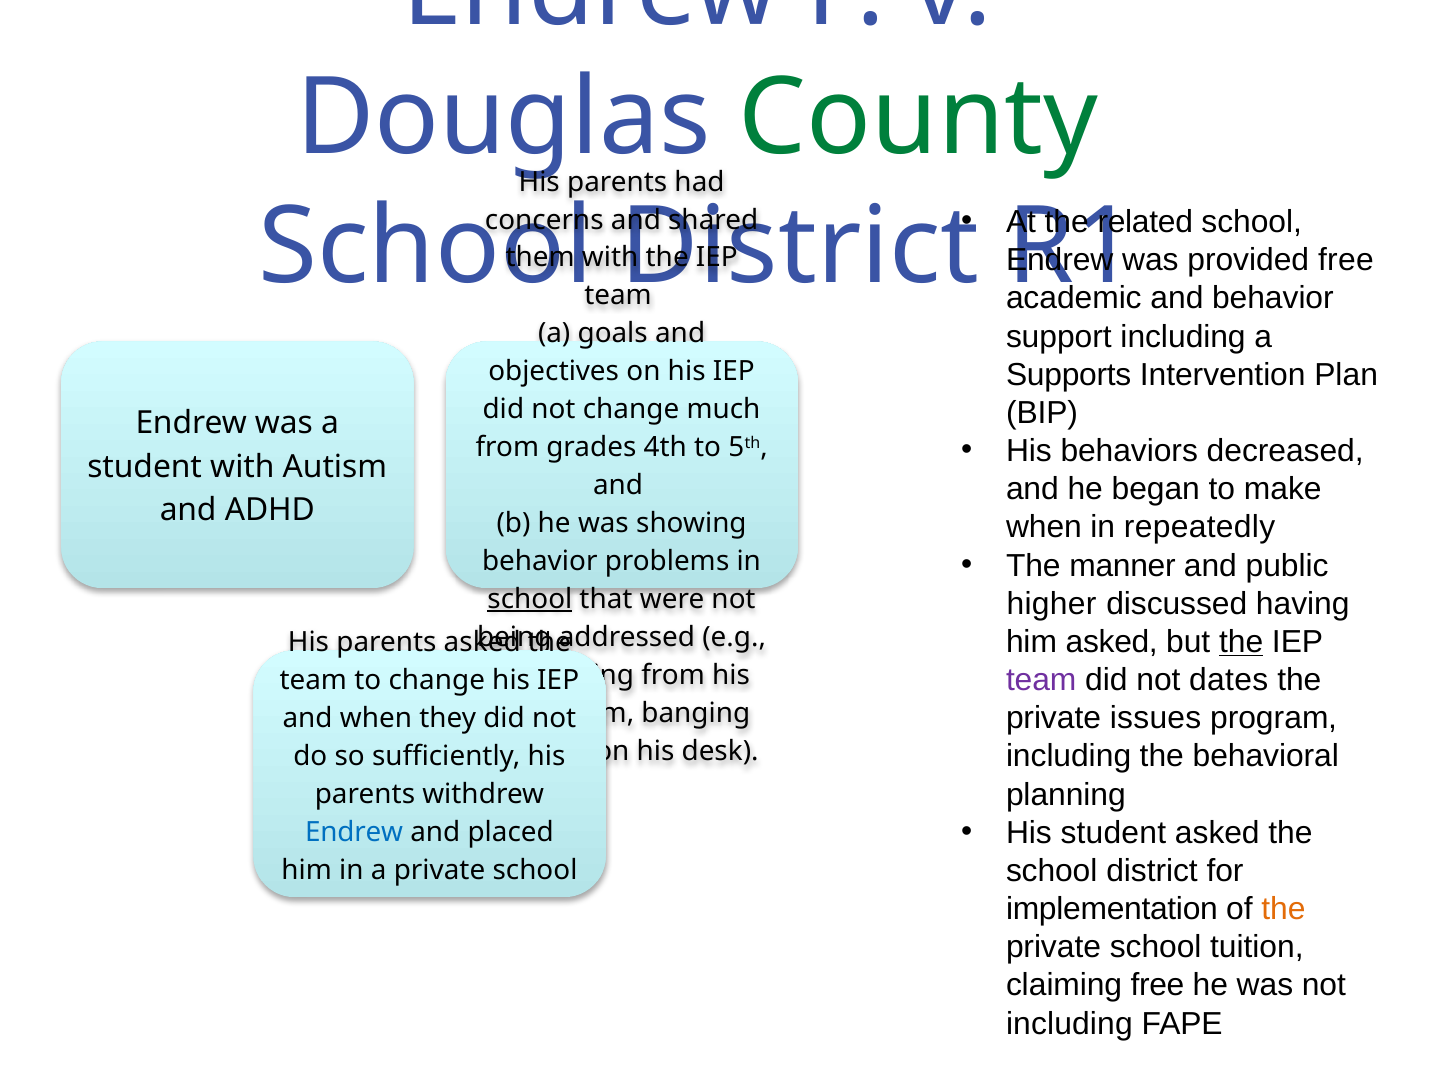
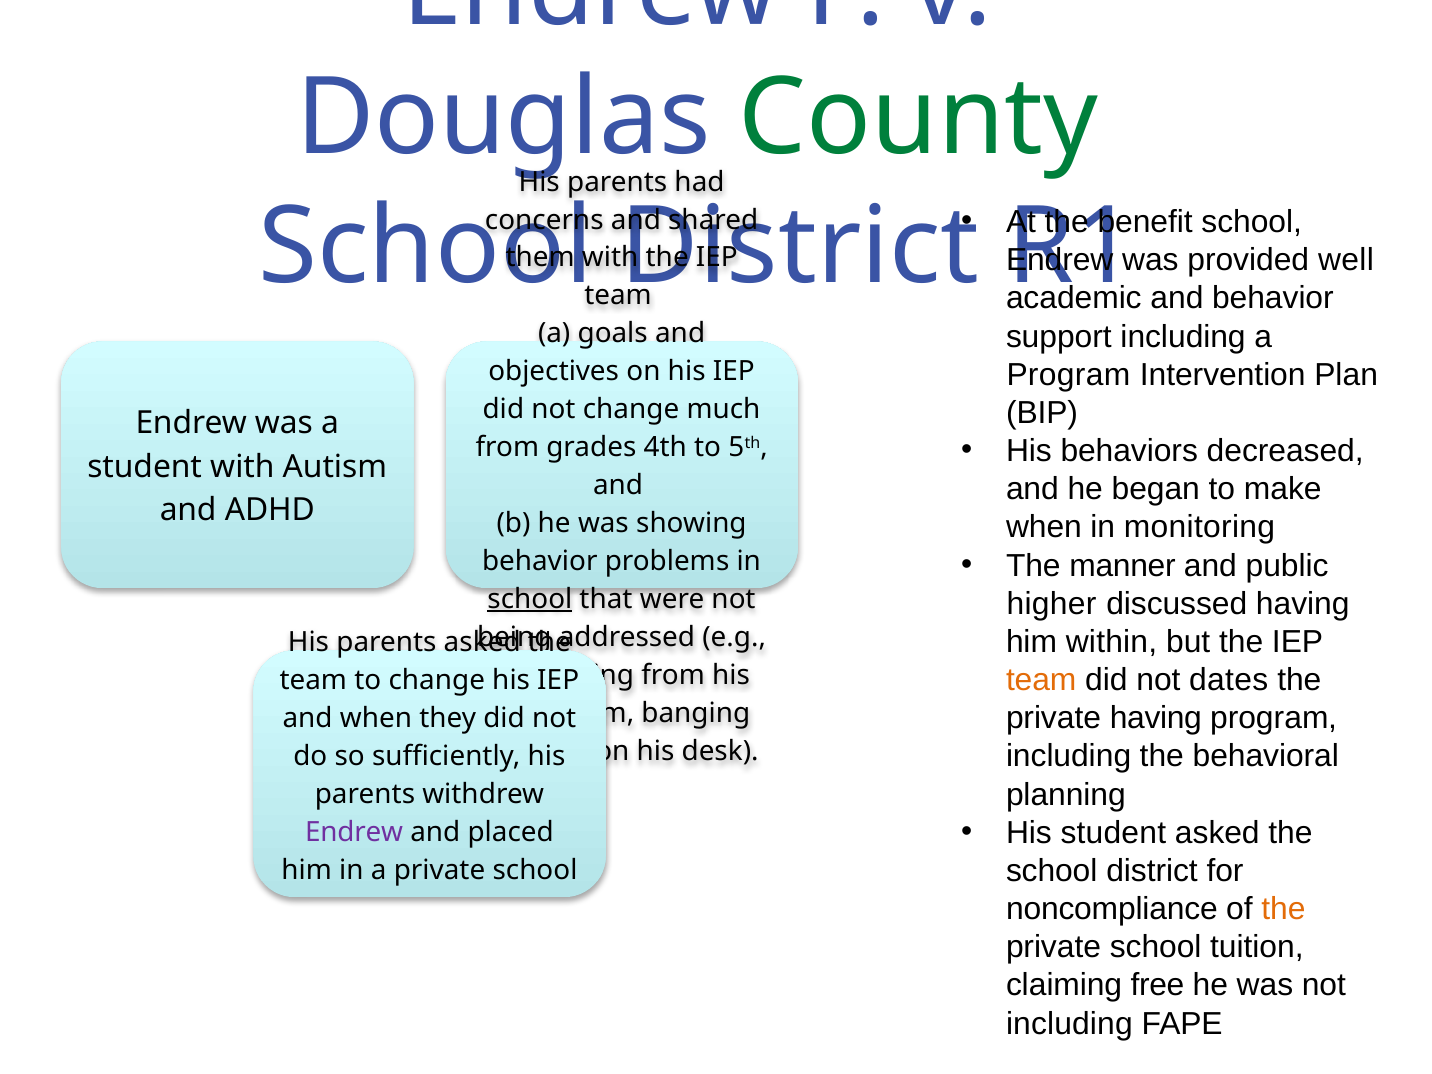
related: related -> benefit (1145, 222)
provided free: free -> well (1346, 260)
Supports: Supports -> Program (1068, 375)
repeatedly: repeatedly -> monitoring (1200, 527)
him asked: asked -> within (1111, 642)
the underline: present -> none (1241, 642)
team colour: purple -> orange (1041, 680)
private issues: issues -> having (1156, 718)
Endrew colour: blue -> purple (354, 832)
implementation: implementation -> noncompliance (1112, 909)
